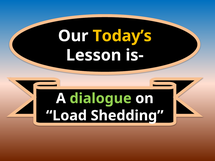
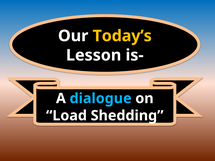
dialogue colour: light green -> light blue (101, 99)
